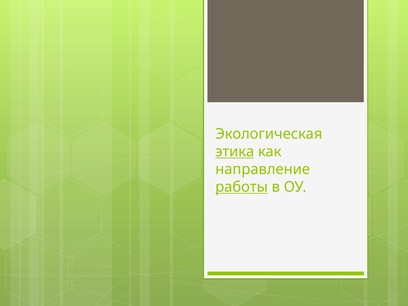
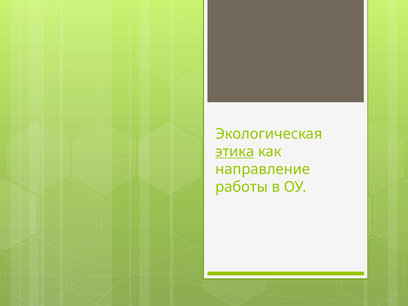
работы underline: present -> none (242, 187)
